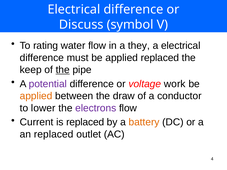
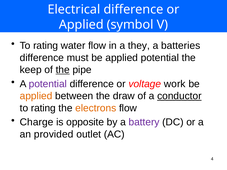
Discuss: Discuss -> Applied (81, 25)
a electrical: electrical -> batteries (181, 46)
applied replaced: replaced -> potential (160, 58)
conductor underline: none -> present (179, 96)
lower: lower -> rating (43, 108)
electrons colour: purple -> orange (96, 108)
Current: Current -> Charge (37, 122)
is replaced: replaced -> opposite (85, 122)
battery colour: orange -> purple (144, 122)
an replaced: replaced -> provided (54, 134)
